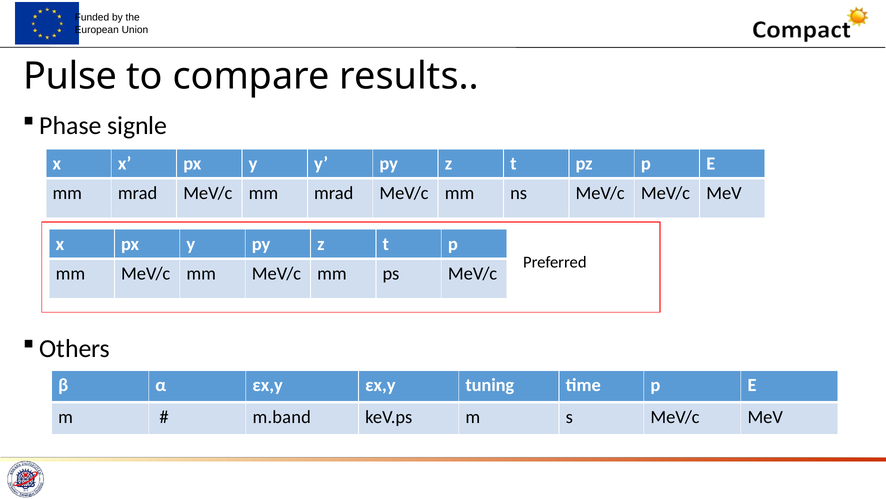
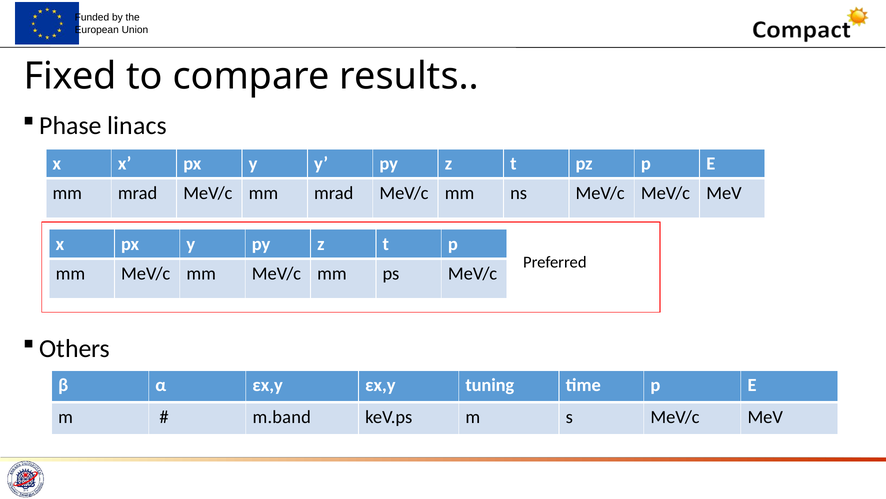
Pulse: Pulse -> Fixed (70, 76)
signle: signle -> linacs (137, 125)
